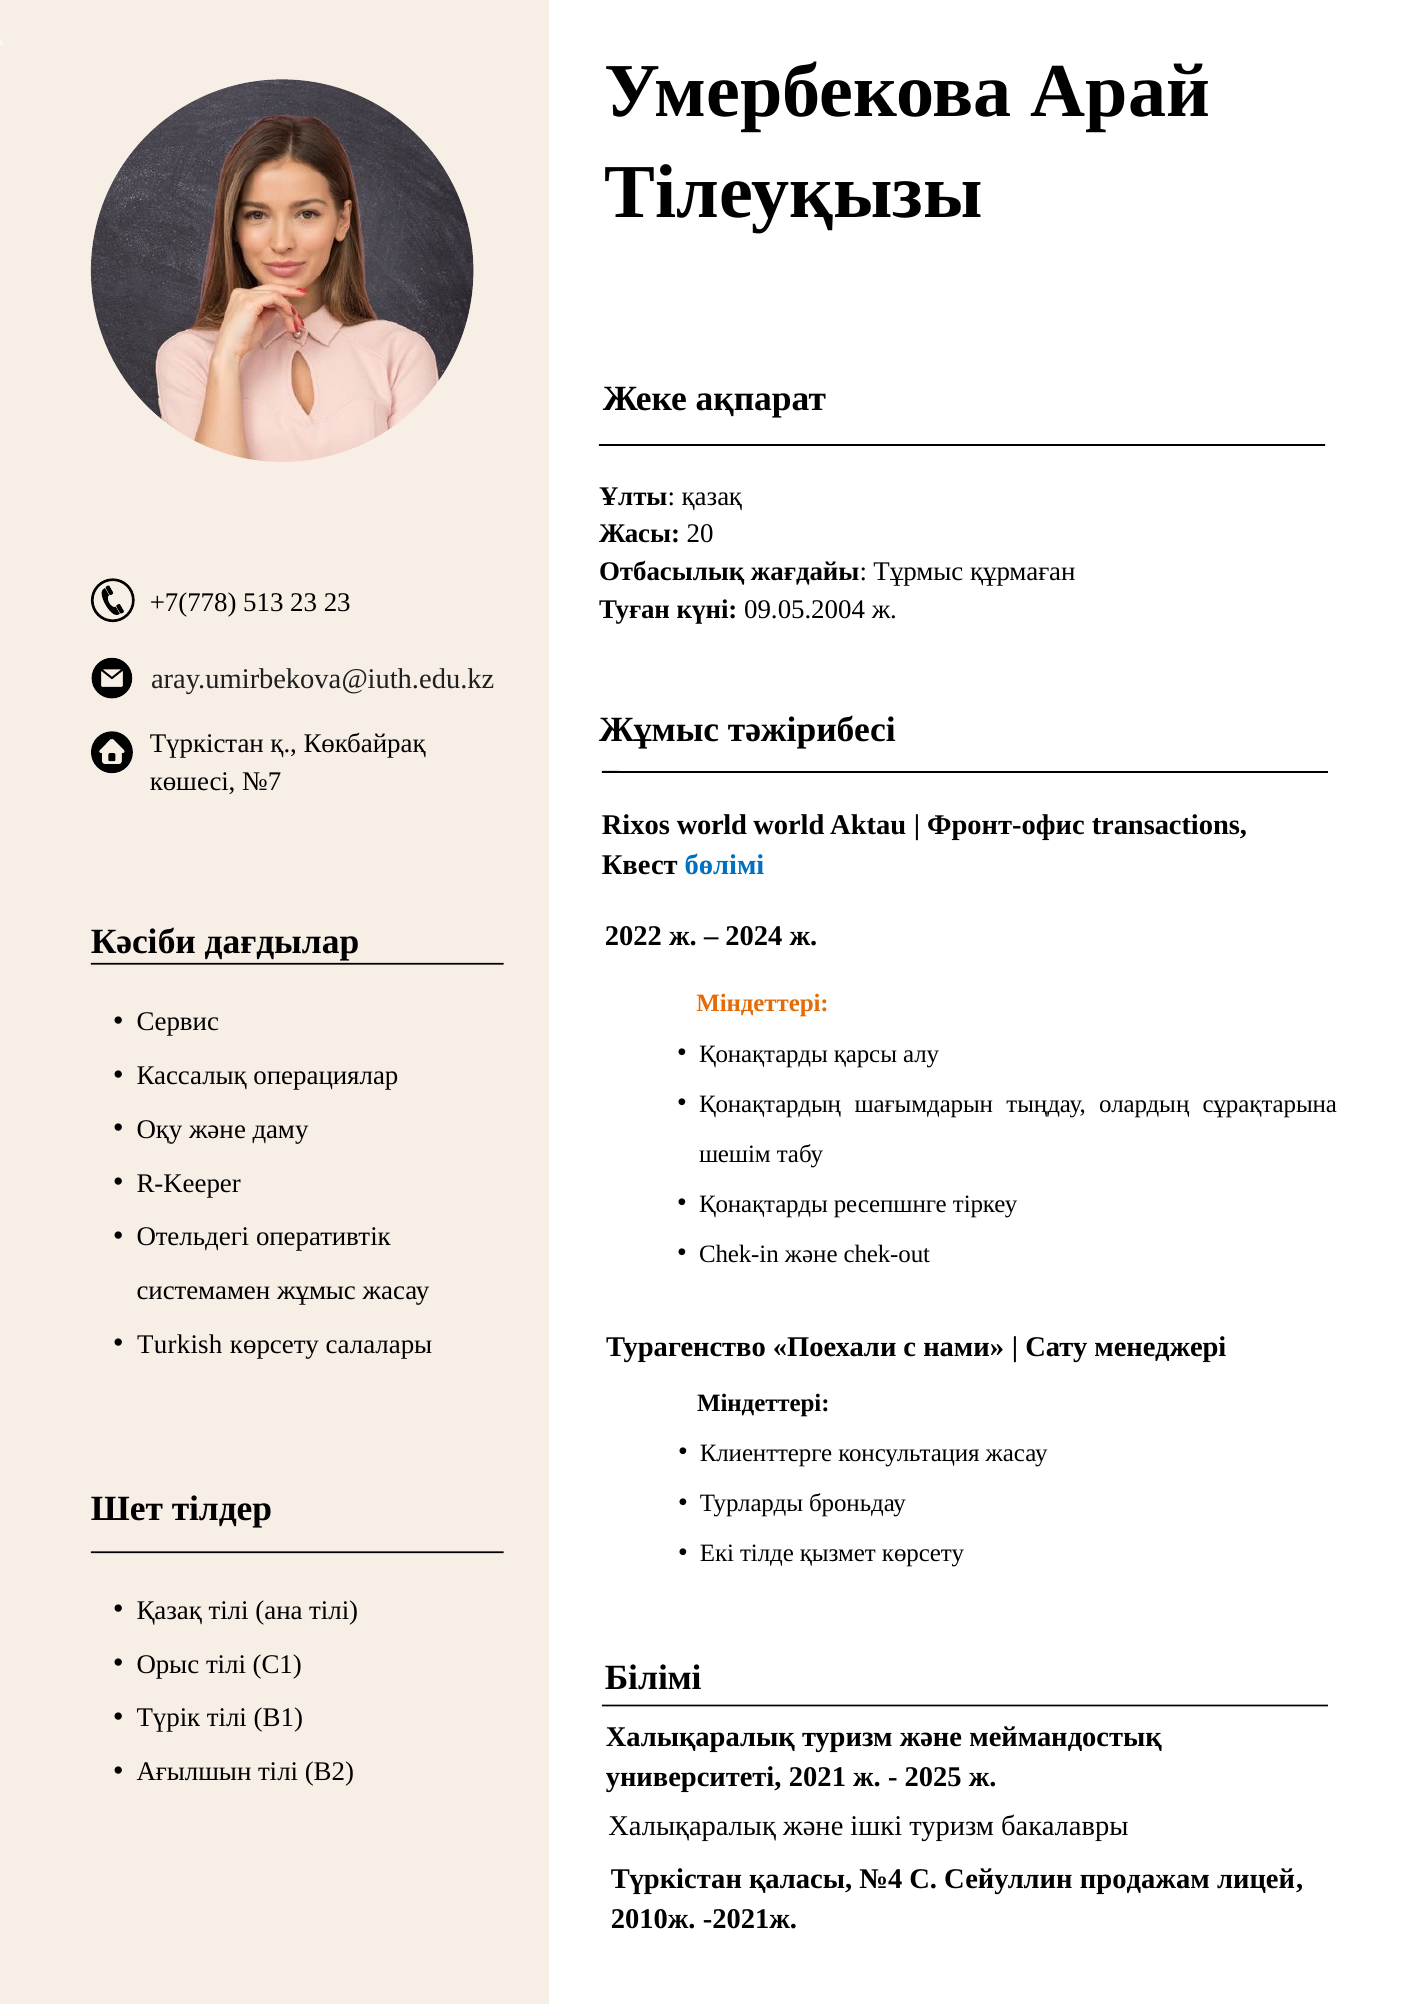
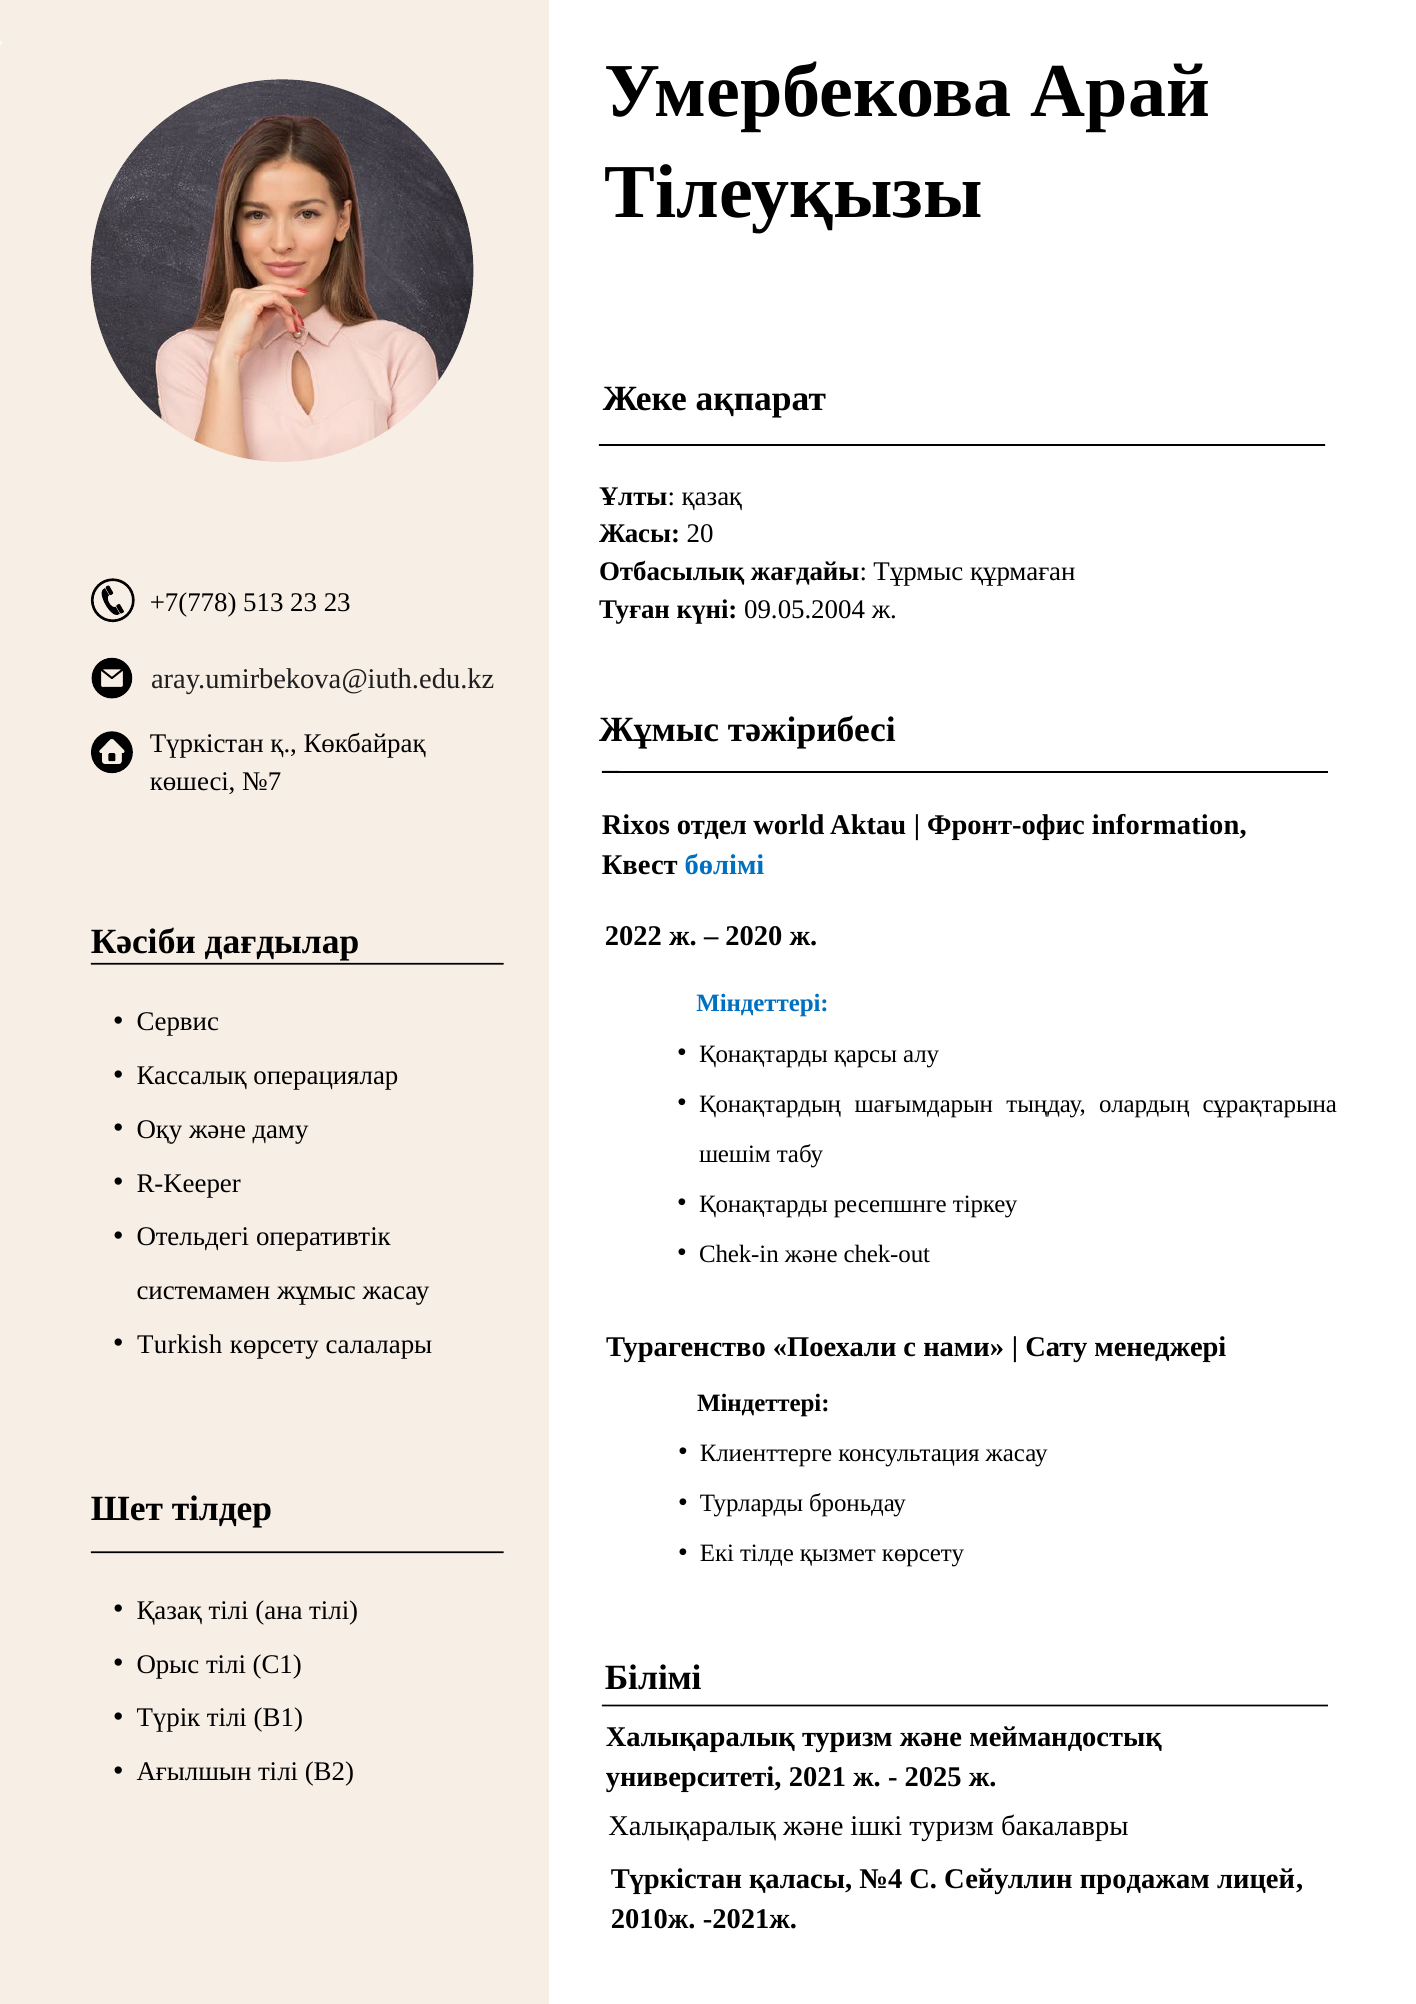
Rixos world: world -> отдел (712, 825)
transactions: transactions -> information (1169, 825)
2024: 2024 -> 2020 (754, 936)
Міндеттері colour: orange -> blue (763, 1004)
